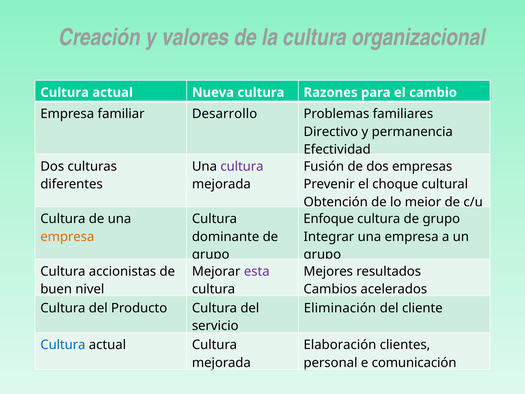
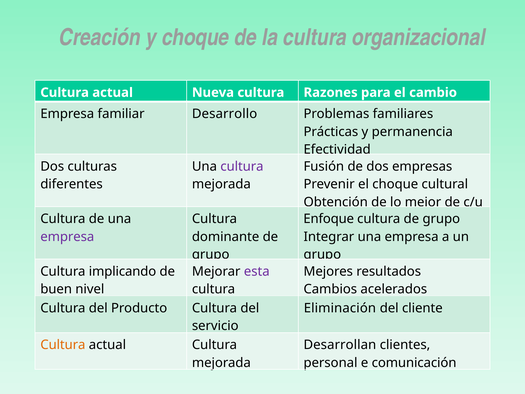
y valores: valores -> choque (195, 37)
Directivo: Directivo -> Prácticas (331, 132)
empresa colour: orange -> purple (67, 237)
accionistas: accionistas -> implicando (123, 271)
Cultura colour: blue -> orange (63, 345)
Elaboración: Elaboración -> Desarrollan (340, 345)
